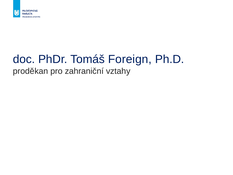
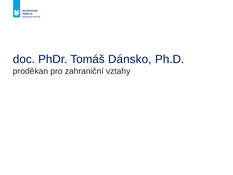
Foreign: Foreign -> Dánsko (130, 59)
